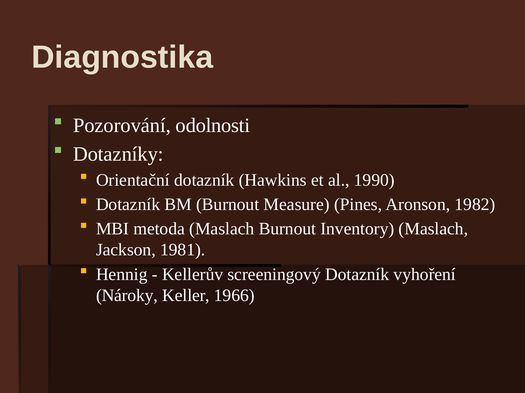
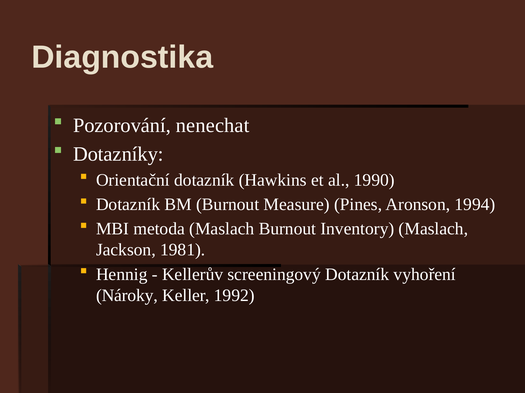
odolnosti: odolnosti -> nenechat (213, 126)
1982: 1982 -> 1994 (475, 205)
1966: 1966 -> 1992 (234, 296)
